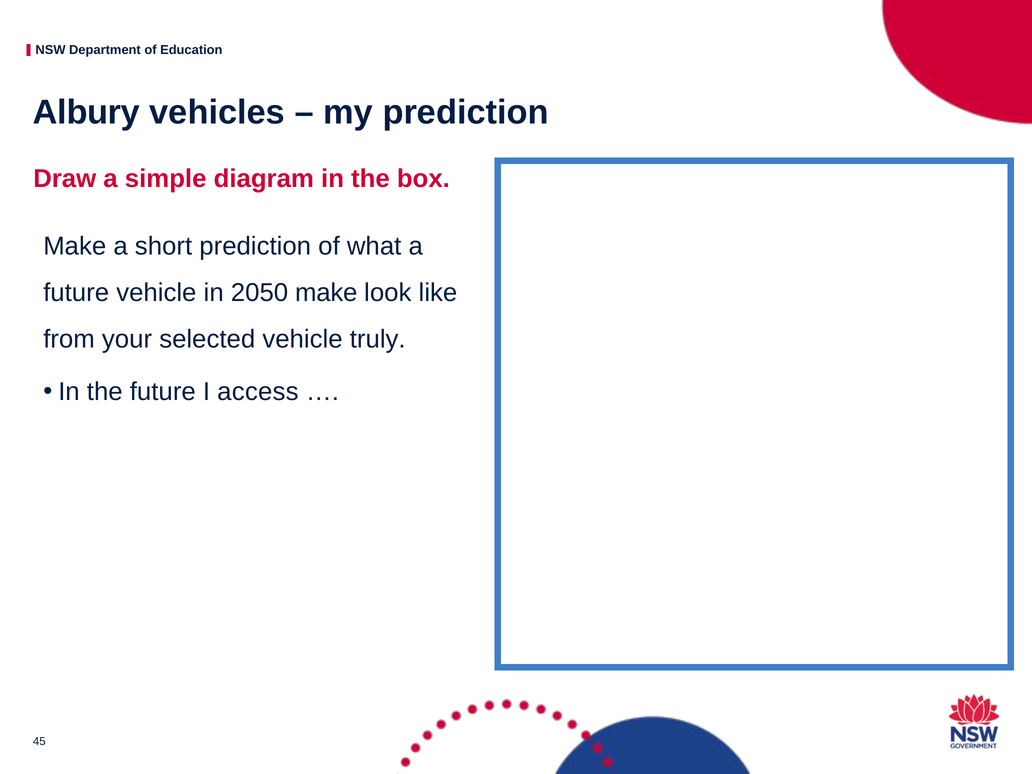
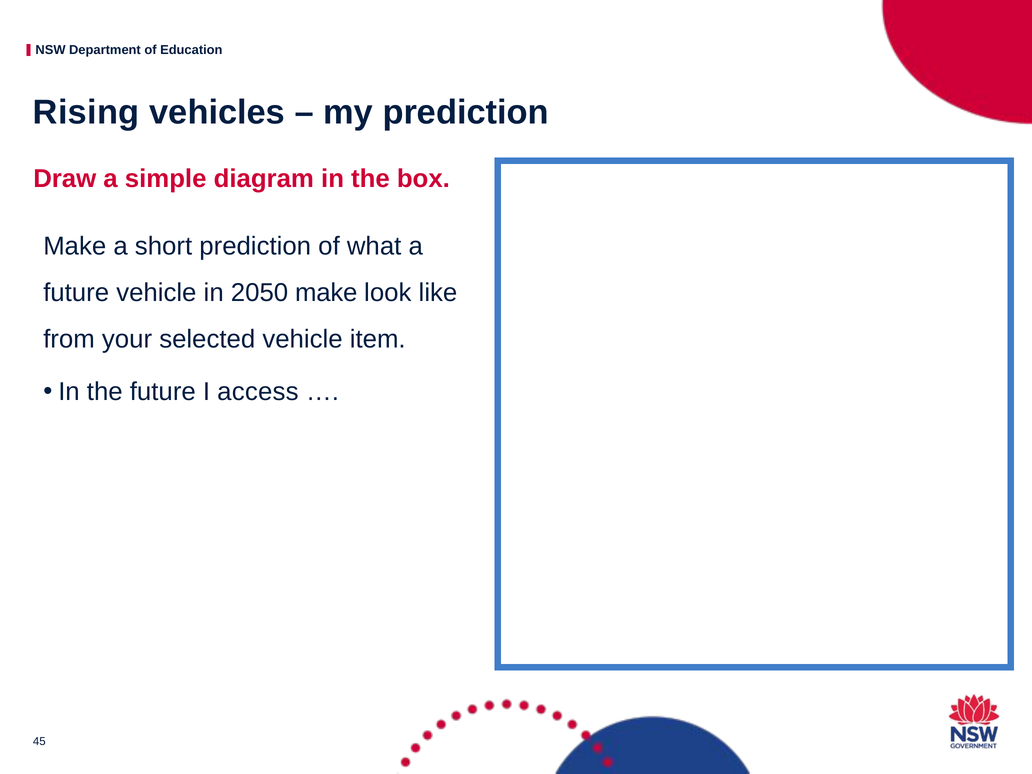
Albury: Albury -> Rising (86, 112)
truly: truly -> item (378, 339)
